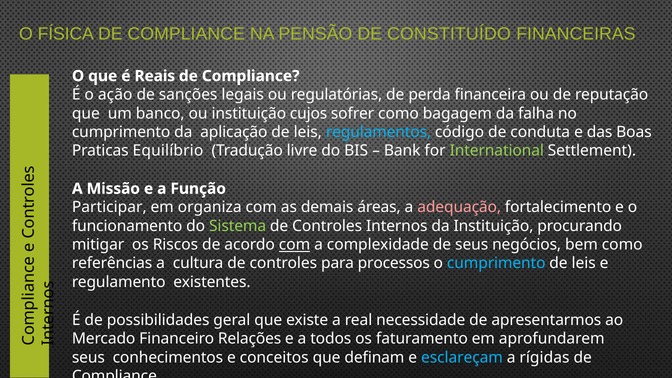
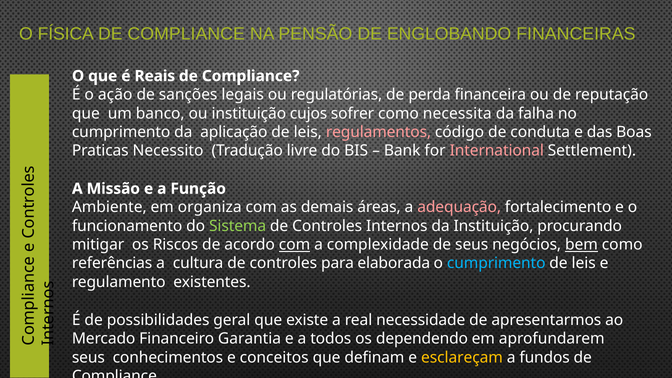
CONSTITUÍDO: CONSTITUÍDO -> ENGLOBANDO (449, 34)
bagagem: bagagem -> necessita (457, 113)
regulamentos colour: light blue -> pink (379, 132)
Equilíbrio: Equilíbrio -> Necessito (168, 151)
International colour: light green -> pink (497, 151)
Participar: Participar -> Ambiente (109, 207)
bem underline: none -> present (581, 245)
processos: processos -> elaborada (394, 263)
Relações: Relações -> Garantia (250, 339)
faturamento: faturamento -> dependendo (422, 339)
esclareçam colour: light blue -> yellow (462, 357)
rígidas: rígidas -> fundos (545, 357)
